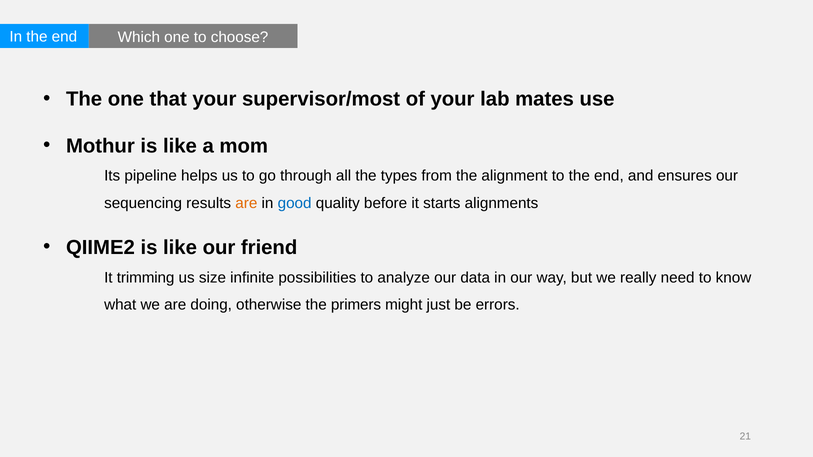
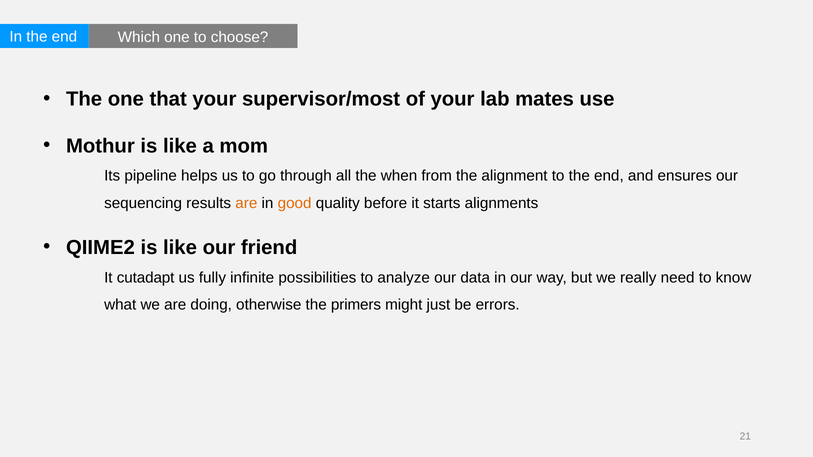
types: types -> when (399, 176)
good colour: blue -> orange (295, 203)
trimming: trimming -> cutadapt (146, 278)
size: size -> fully (212, 278)
